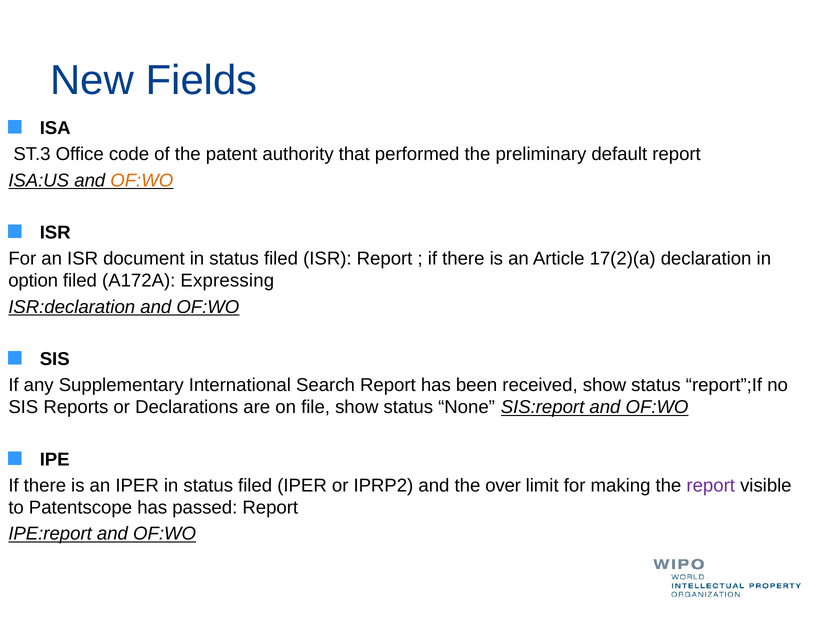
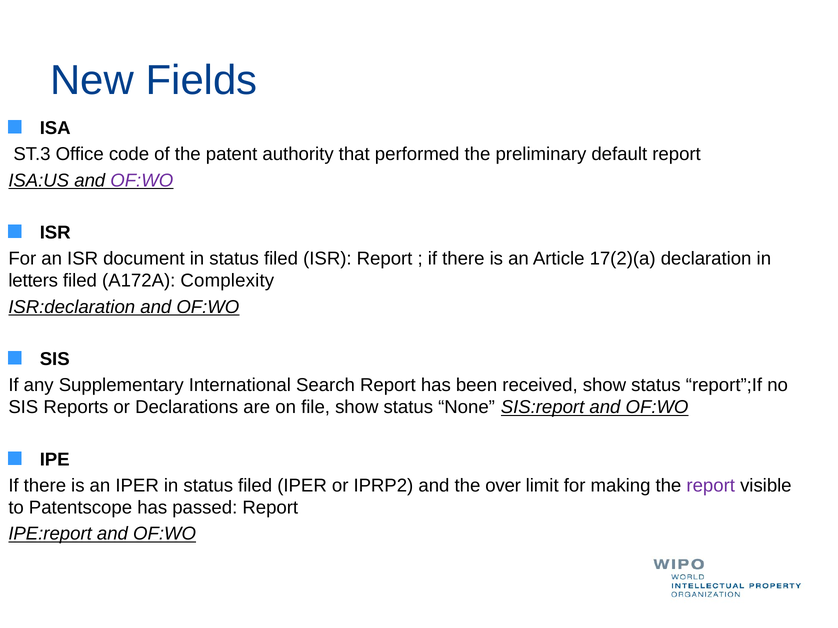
OF:WO colour: orange -> purple (142, 181)
option: option -> letters (33, 281)
Expressing: Expressing -> Complexity (227, 281)
